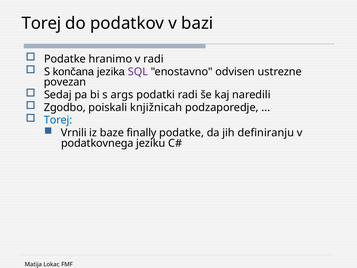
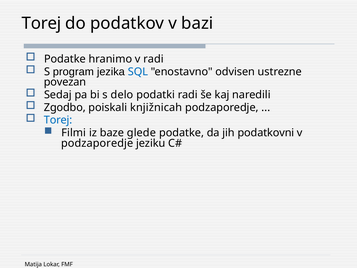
končana: končana -> program (73, 72)
SQL colour: purple -> blue (138, 72)
args: args -> delo (122, 95)
Vrnili: Vrnili -> Filmi (74, 133)
finally: finally -> glede (141, 133)
definiranju: definiranju -> podatkovni (266, 133)
podatkovnega: podatkovnega -> podzaporedje (97, 143)
